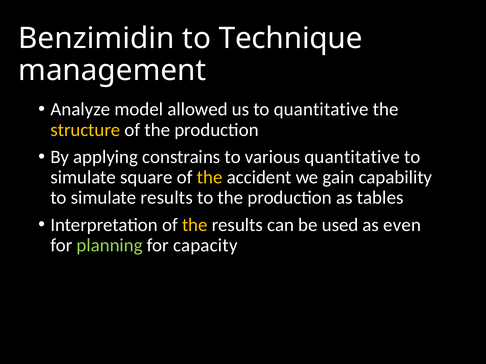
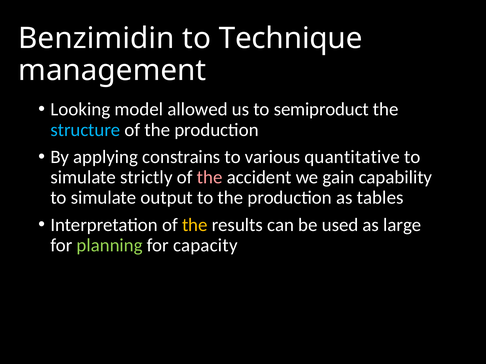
Analyze: Analyze -> Looking (80, 110)
to quantitative: quantitative -> semiproduct (321, 110)
structure colour: yellow -> light blue (85, 130)
square: square -> strictly (146, 178)
the colour: yellow -> pink (210, 178)
simulate results: results -> output (167, 198)
even: even -> large (402, 225)
